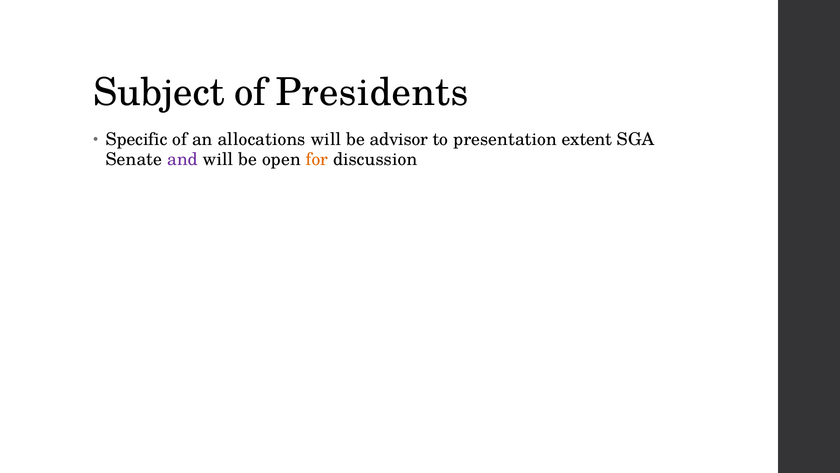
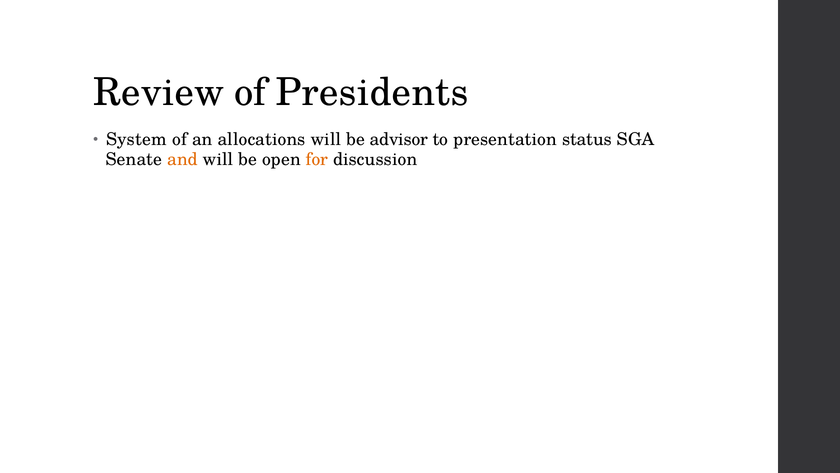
Subject: Subject -> Review (159, 92)
Specific: Specific -> System (136, 139)
extent: extent -> status (587, 139)
and colour: purple -> orange (183, 159)
